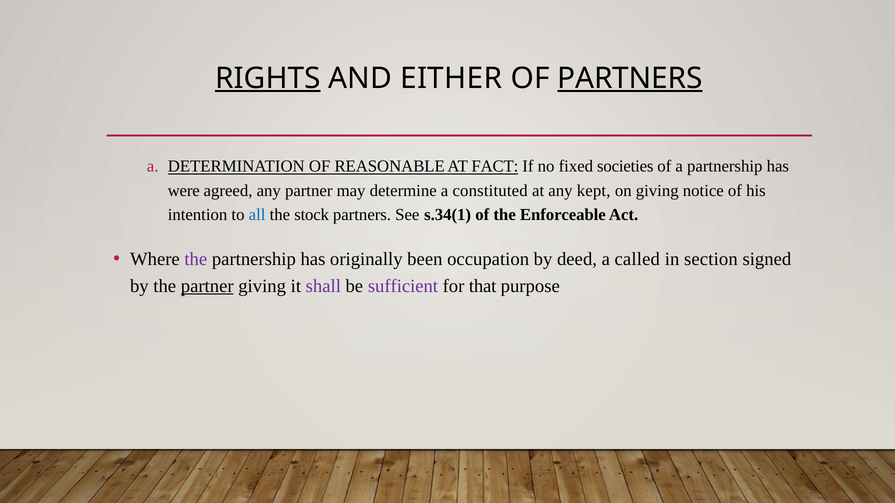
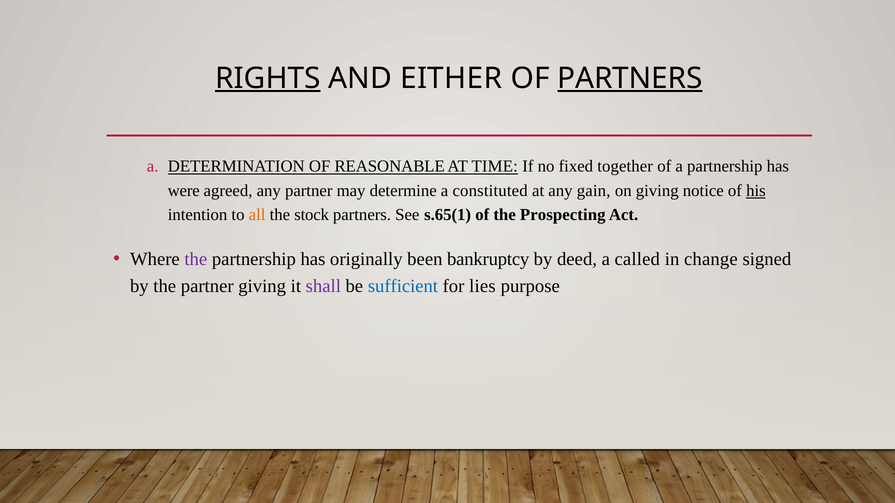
FACT: FACT -> TIME (495, 167)
societies: societies -> together (625, 167)
kept: kept -> gain (594, 191)
his underline: none -> present (756, 191)
all colour: blue -> orange (257, 215)
s.34(1: s.34(1 -> s.65(1 (448, 215)
Enforceable: Enforceable -> Prospecting (563, 215)
occupation: occupation -> bankruptcy (488, 259)
section: section -> change (711, 259)
partner underline: present -> none (207, 286)
sufficient colour: purple -> blue (403, 286)
that: that -> lies (482, 286)
